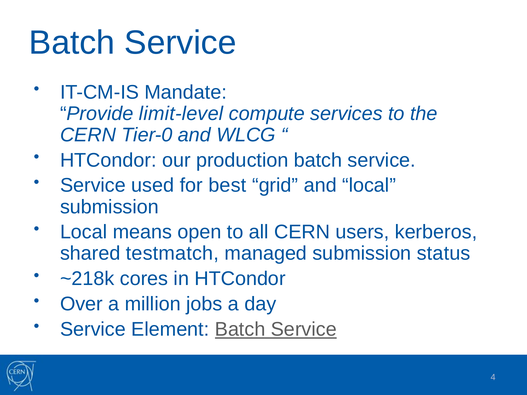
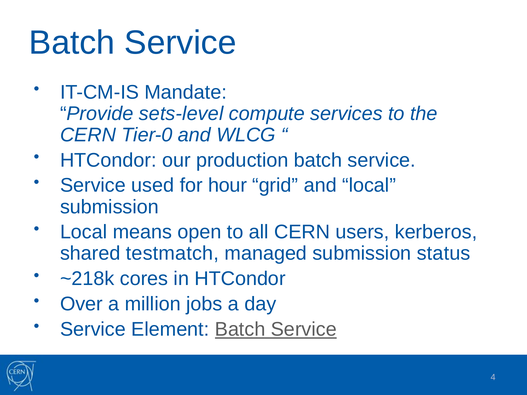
limit-level: limit-level -> sets-level (181, 114)
best: best -> hour (228, 186)
